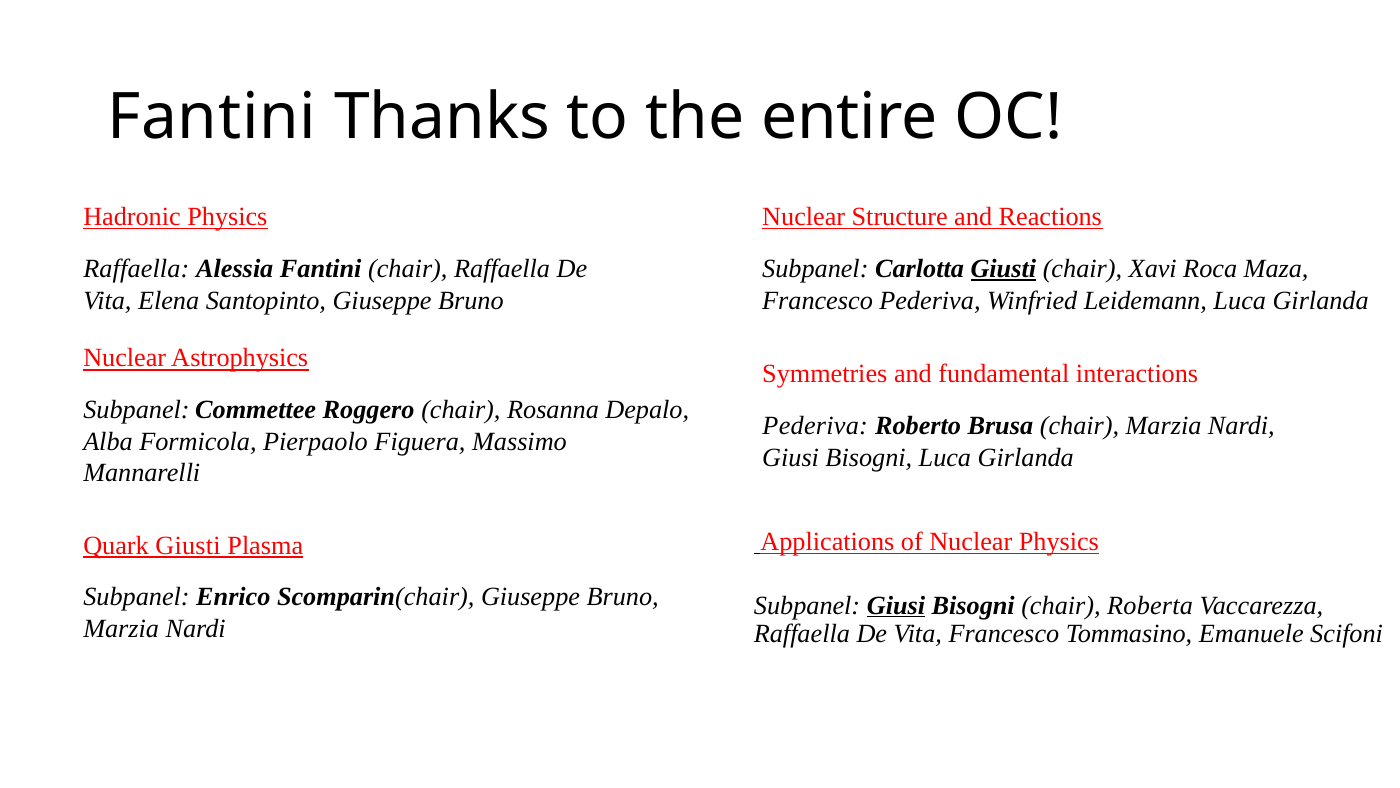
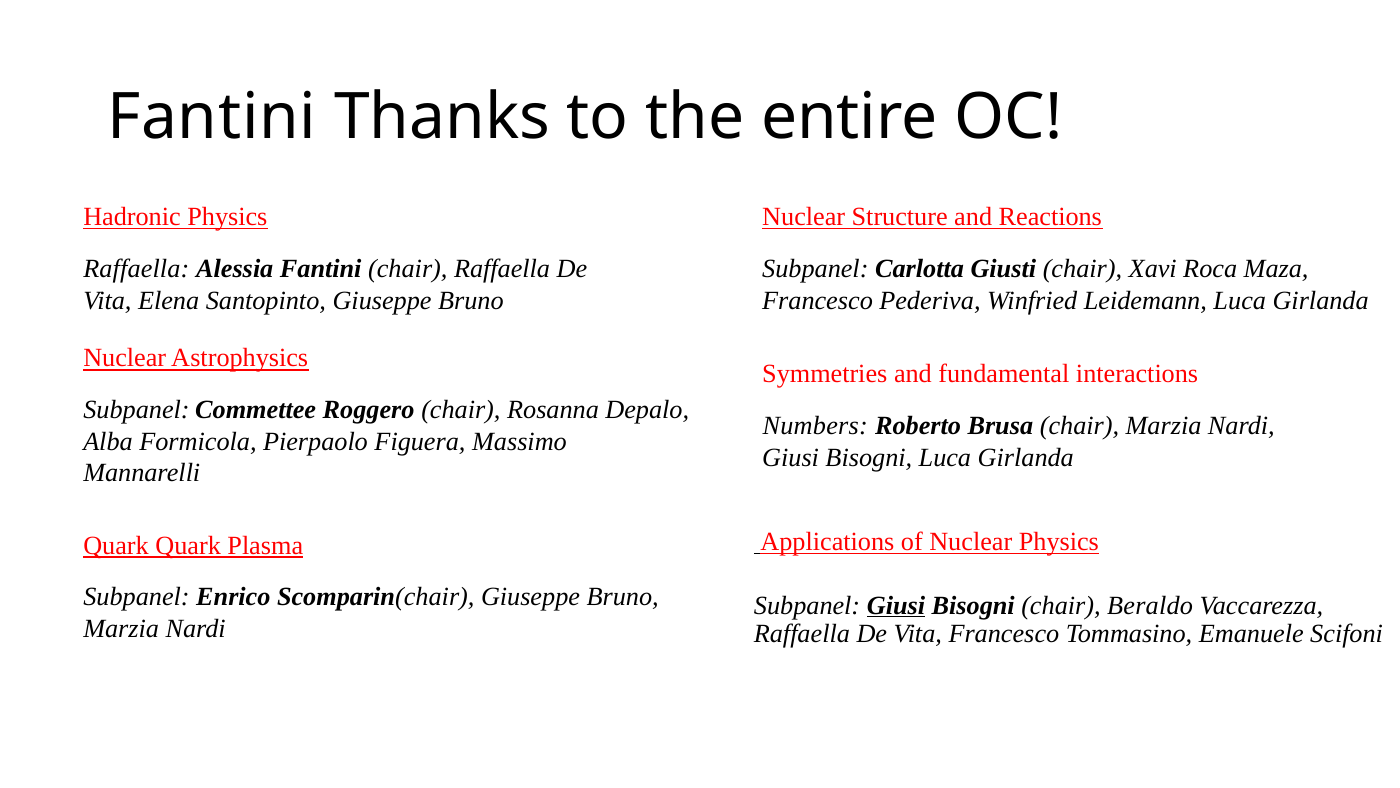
Giusti underline: present -> none (1003, 269)
Pederiva: Pederiva -> Numbers (815, 426)
Quark Giusti: Giusti -> Quark (188, 545)
Roberta: Roberta -> Beraldo (1150, 605)
